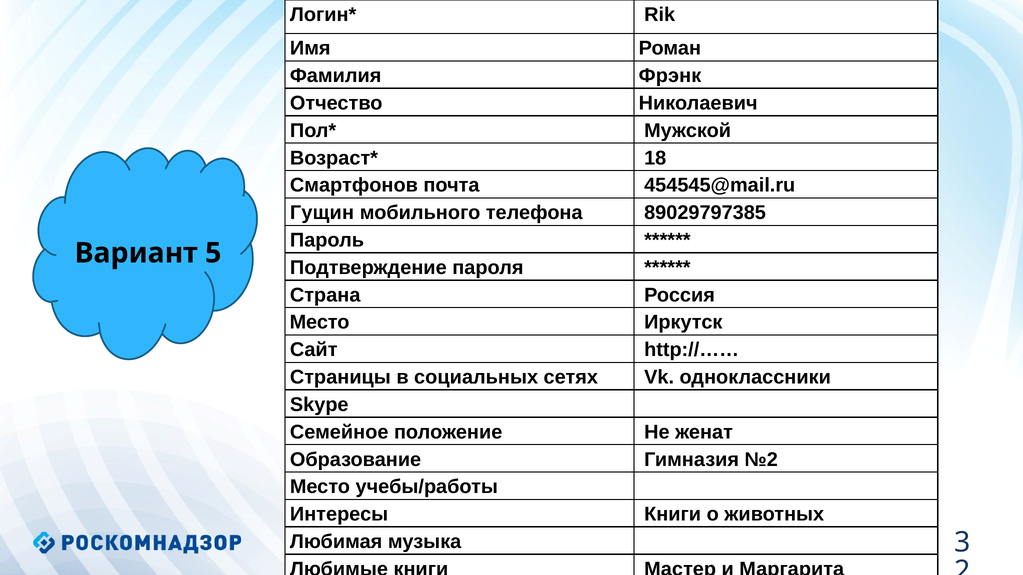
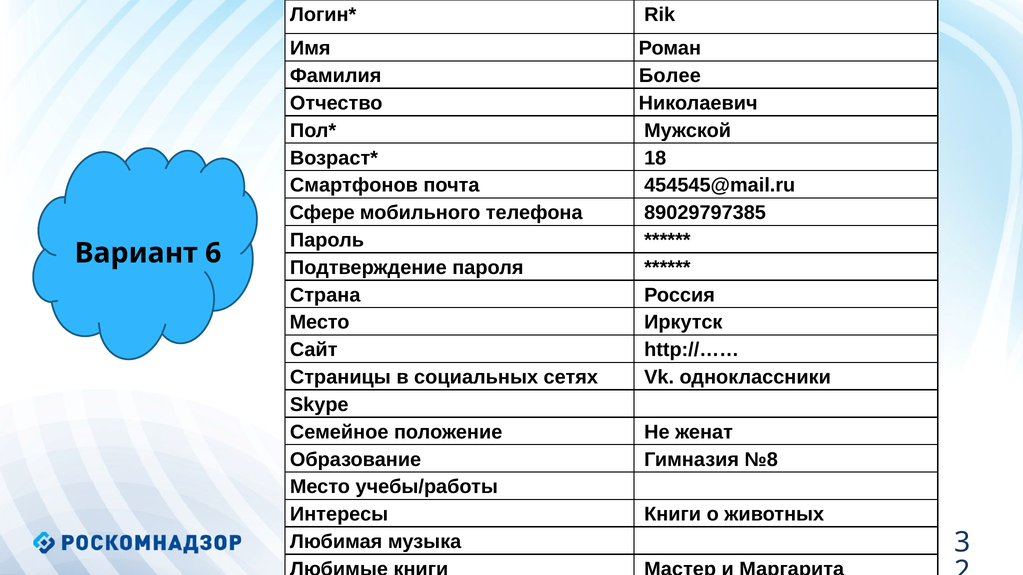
Фрэнк: Фрэнк -> Более (670, 76)
Гущин: Гущин -> Сфере (322, 213)
5: 5 -> 6 (213, 253)
№2: №2 -> №8 (761, 460)
